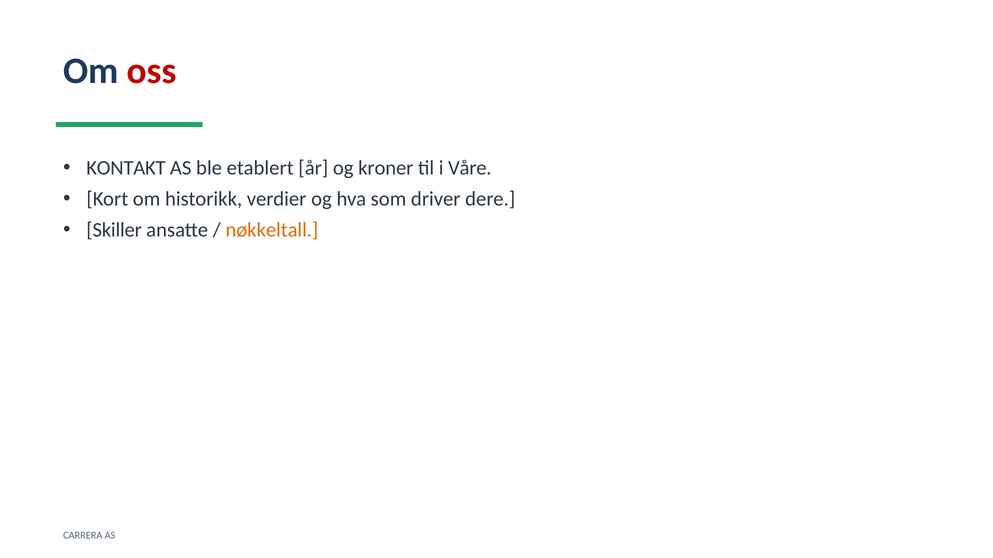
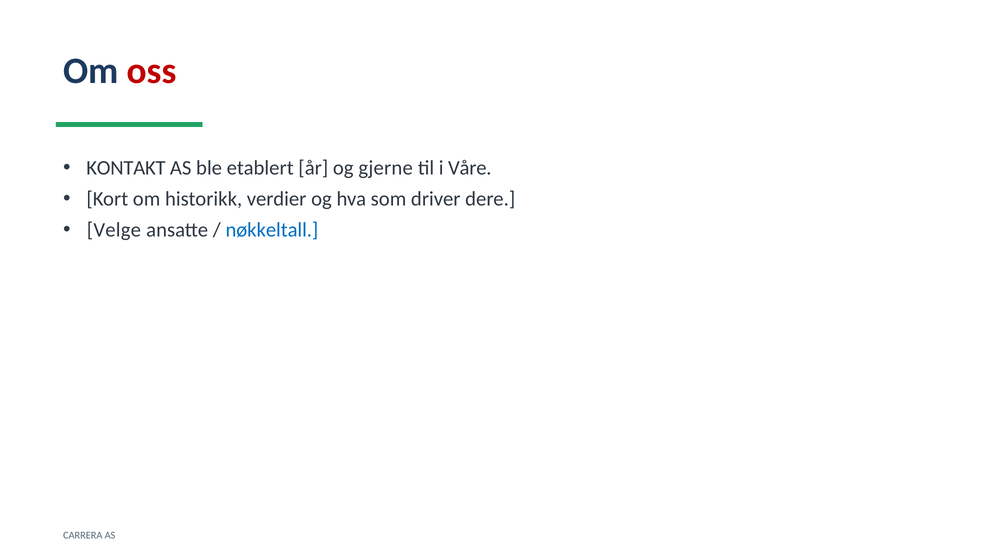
kroner: kroner -> gjerne (386, 168)
Skiller: Skiller -> Velge (114, 230)
nøkkeltall colour: orange -> blue (272, 230)
